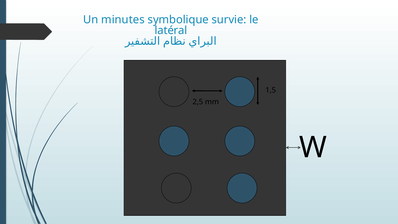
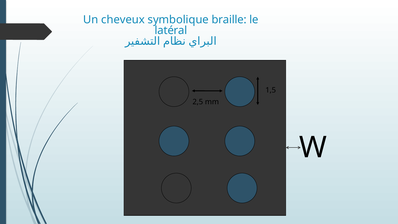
minutes: minutes -> cheveux (123, 20)
survie: survie -> braille (229, 20)
